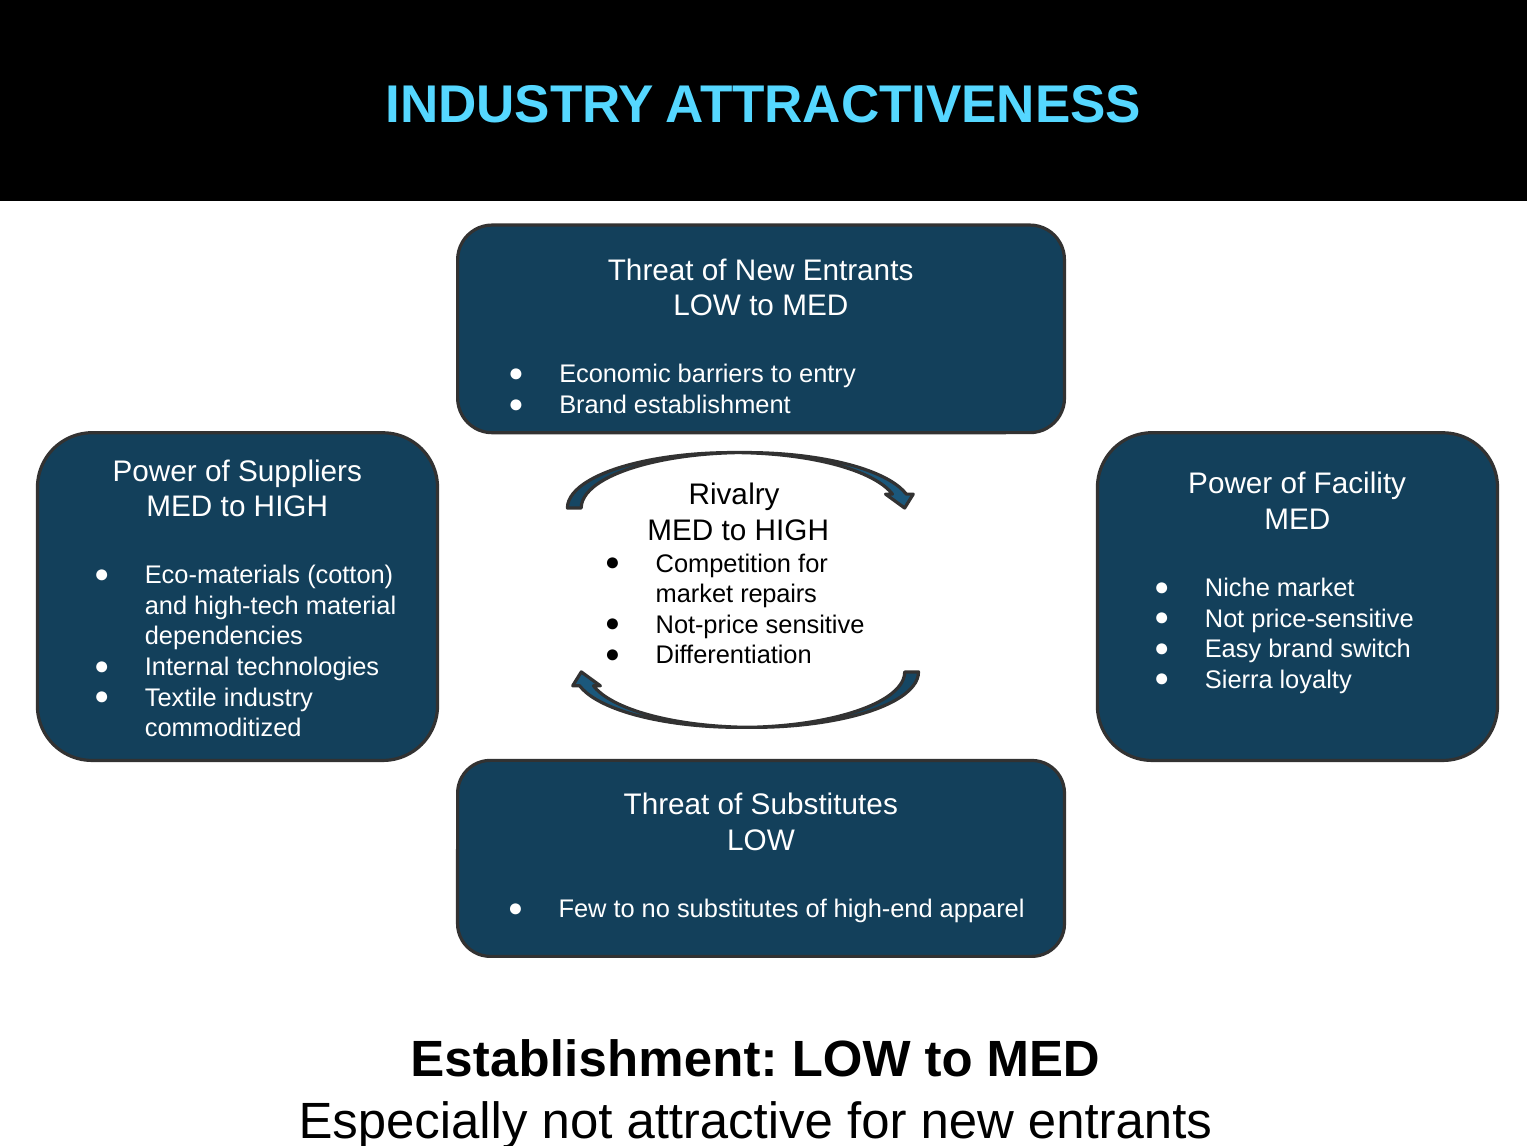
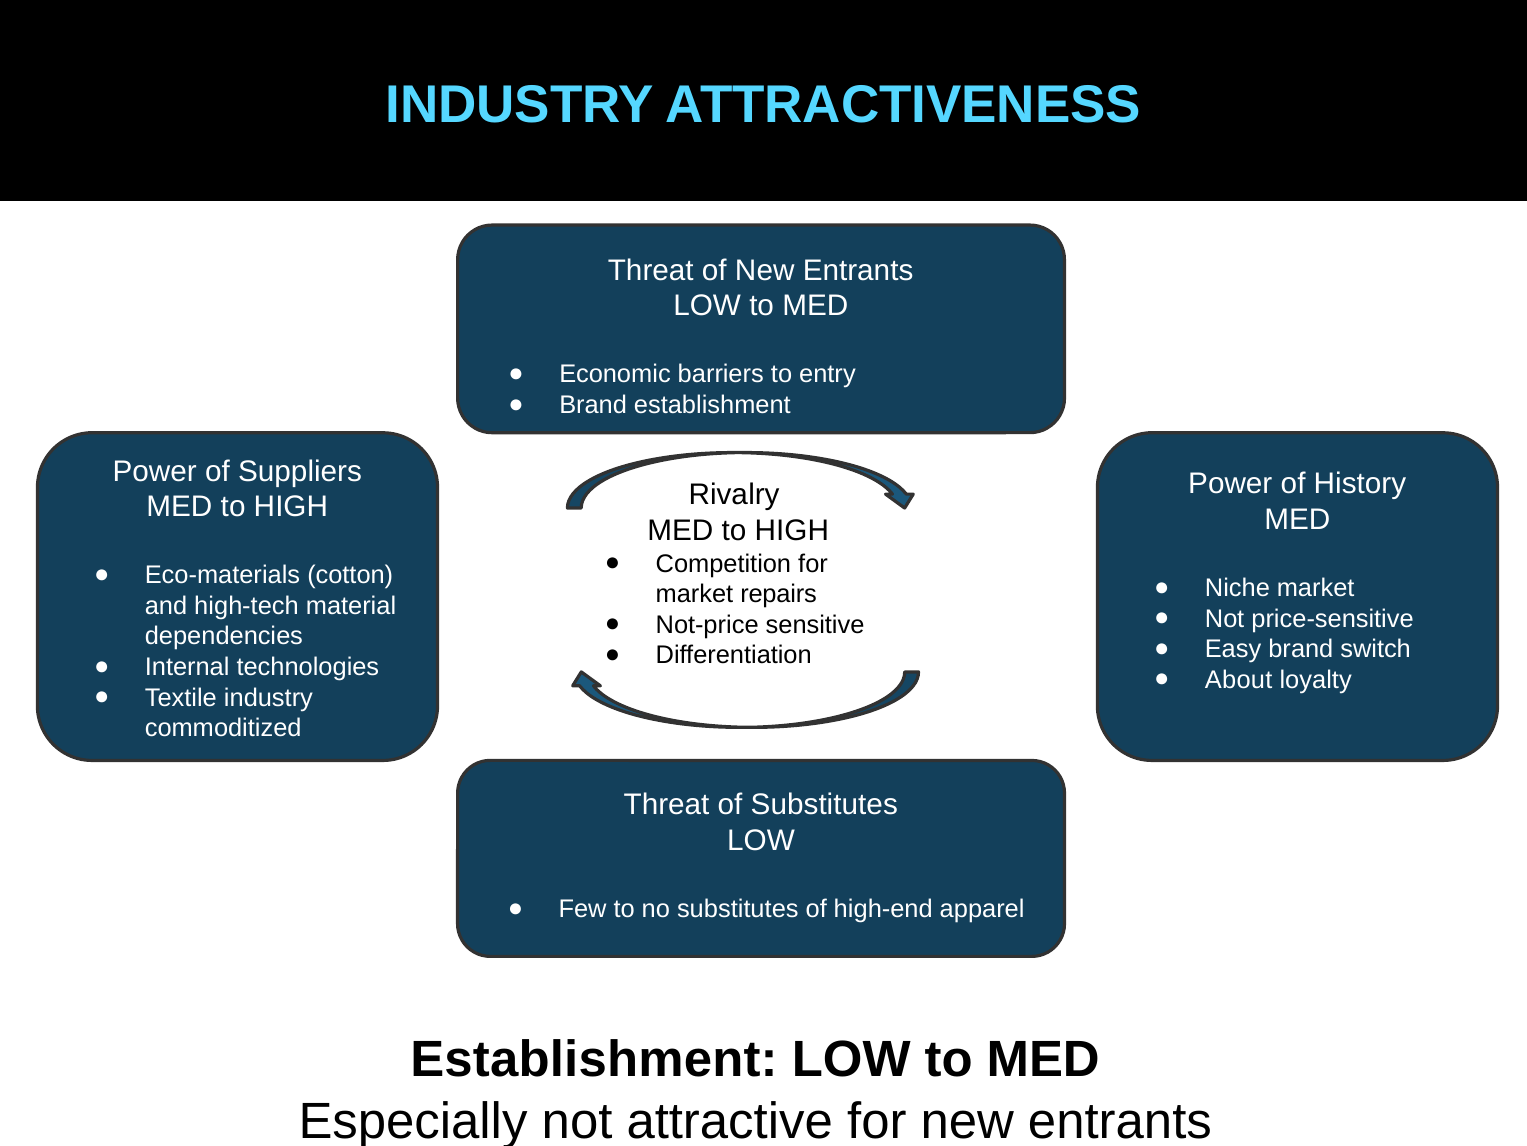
Facility: Facility -> History (1360, 484)
Sierra: Sierra -> About (1239, 679)
